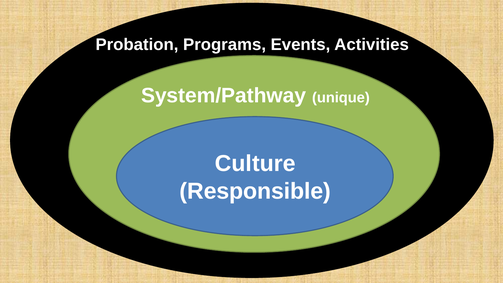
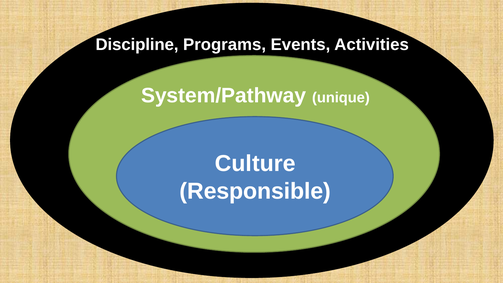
Probation: Probation -> Discipline (137, 45)
